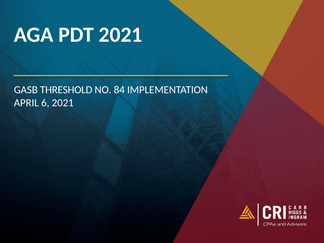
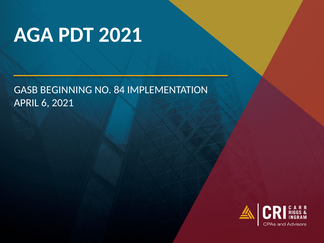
THRESHOLD: THRESHOLD -> BEGINNING (66, 90)
